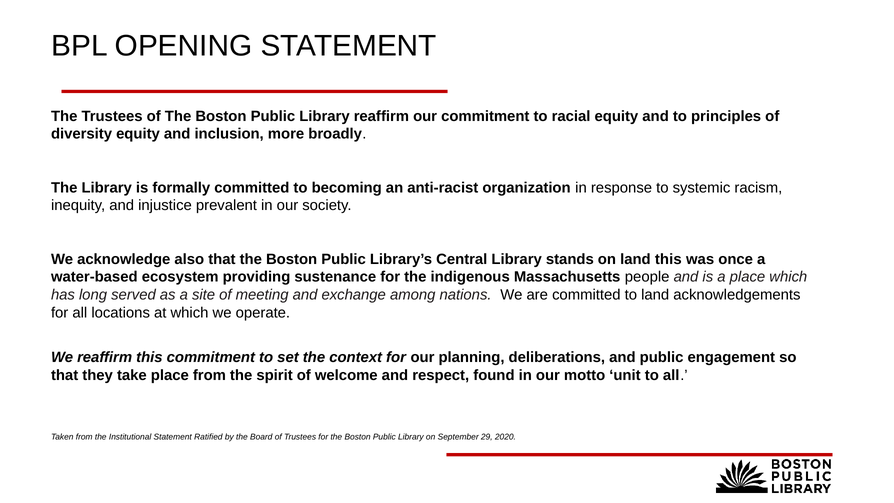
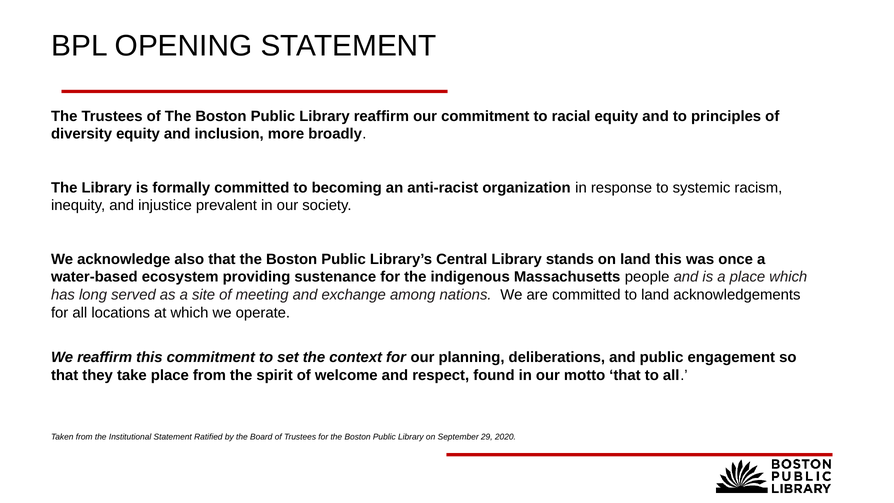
motto unit: unit -> that (625, 375)
